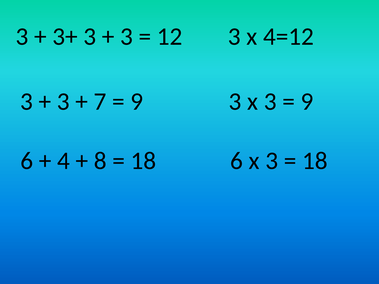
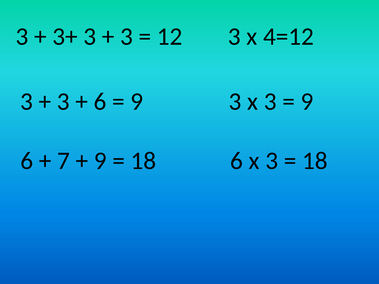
7: 7 -> 6 (100, 102)
4: 4 -> 7 (63, 161)
8: 8 -> 9 (100, 161)
